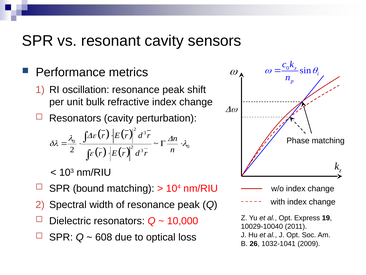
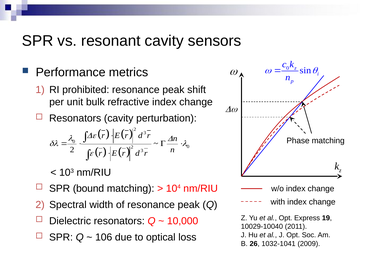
oscillation: oscillation -> prohibited (86, 90)
608: 608 -> 106 (104, 237)
